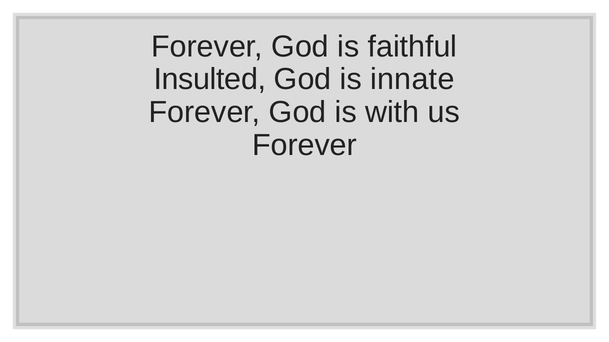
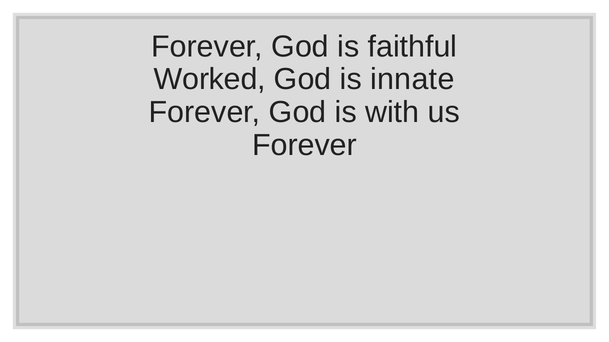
Insulted: Insulted -> Worked (210, 80)
